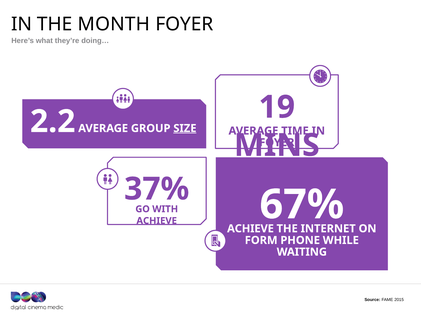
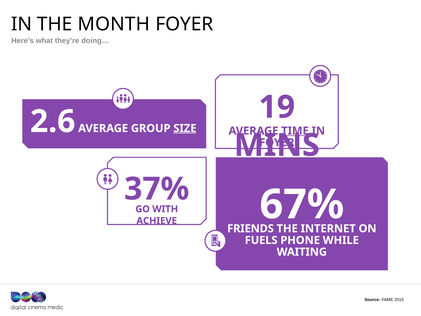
2.2: 2.2 -> 2.6 (53, 121)
TIME underline: none -> present (295, 131)
ACHIEVE: ACHIEVE -> FRIENDS (251, 228)
FORM: FORM -> FUELS (261, 240)
